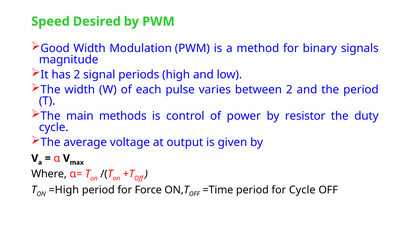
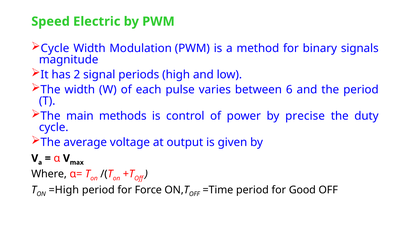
Desired: Desired -> Electric (97, 21)
Good: Good -> Cycle (55, 48)
between 2: 2 -> 6 (289, 90)
resistor: resistor -> precise (305, 116)
for Cycle: Cycle -> Good (302, 190)
